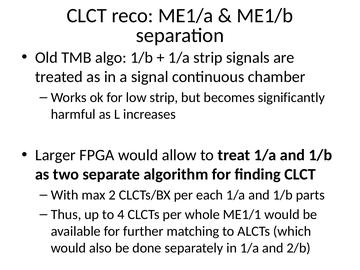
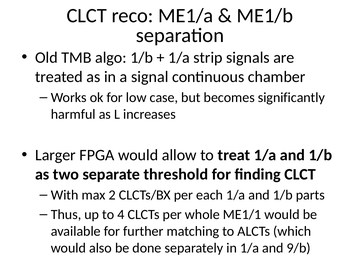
low strip: strip -> case (164, 97)
algorithm: algorithm -> threshold (176, 174)
2/b: 2/b -> 9/b (299, 248)
